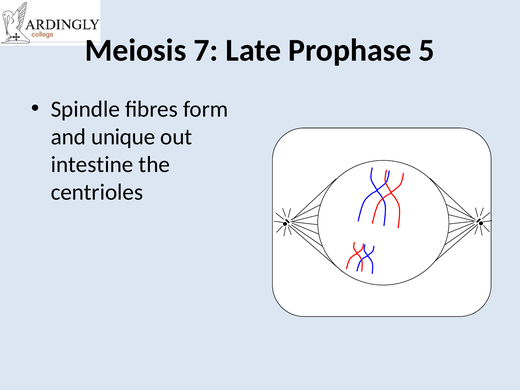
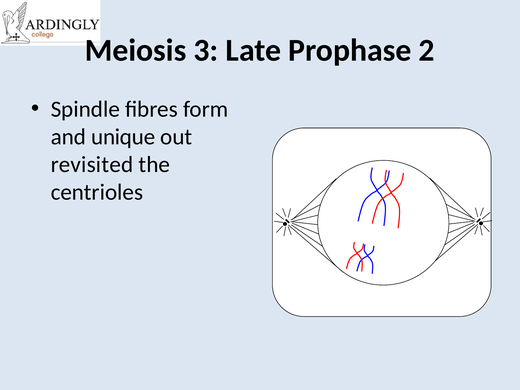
7: 7 -> 3 (206, 50)
5: 5 -> 2 (427, 50)
intestine: intestine -> revisited (92, 165)
